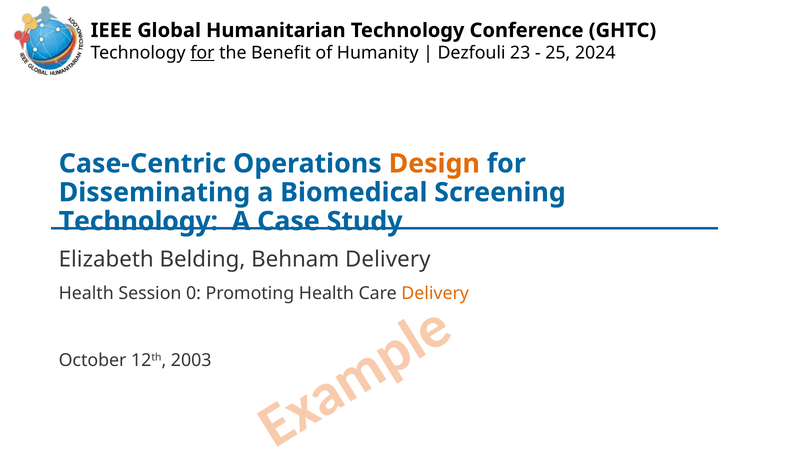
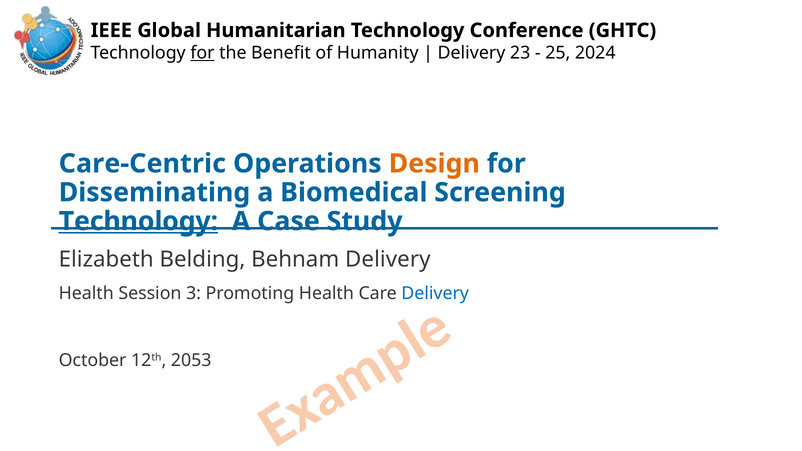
Dezfouli: Dezfouli -> Delivery (471, 53)
Case-Centric: Case-Centric -> Care-Centric (142, 164)
Technology underline: none -> present (138, 221)
0: 0 -> 3 (194, 293)
Delivery colour: orange -> blue (435, 293)
2003: 2003 -> 2053 (191, 360)
